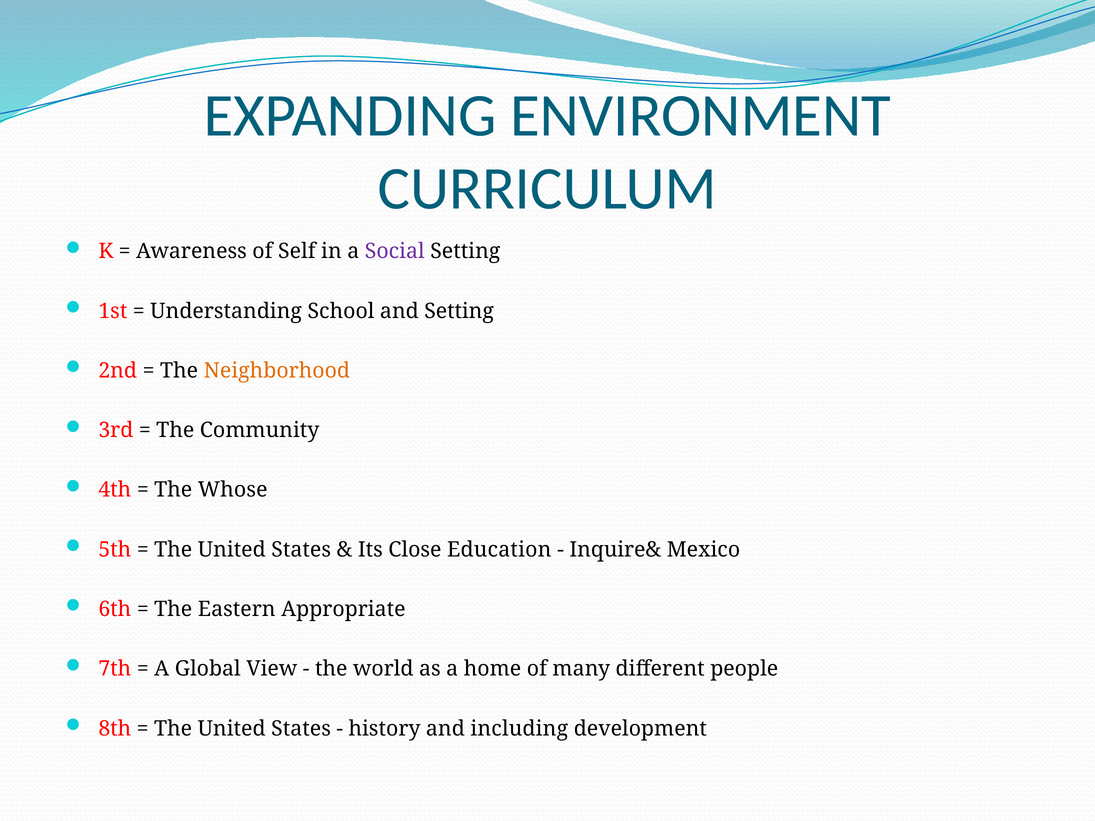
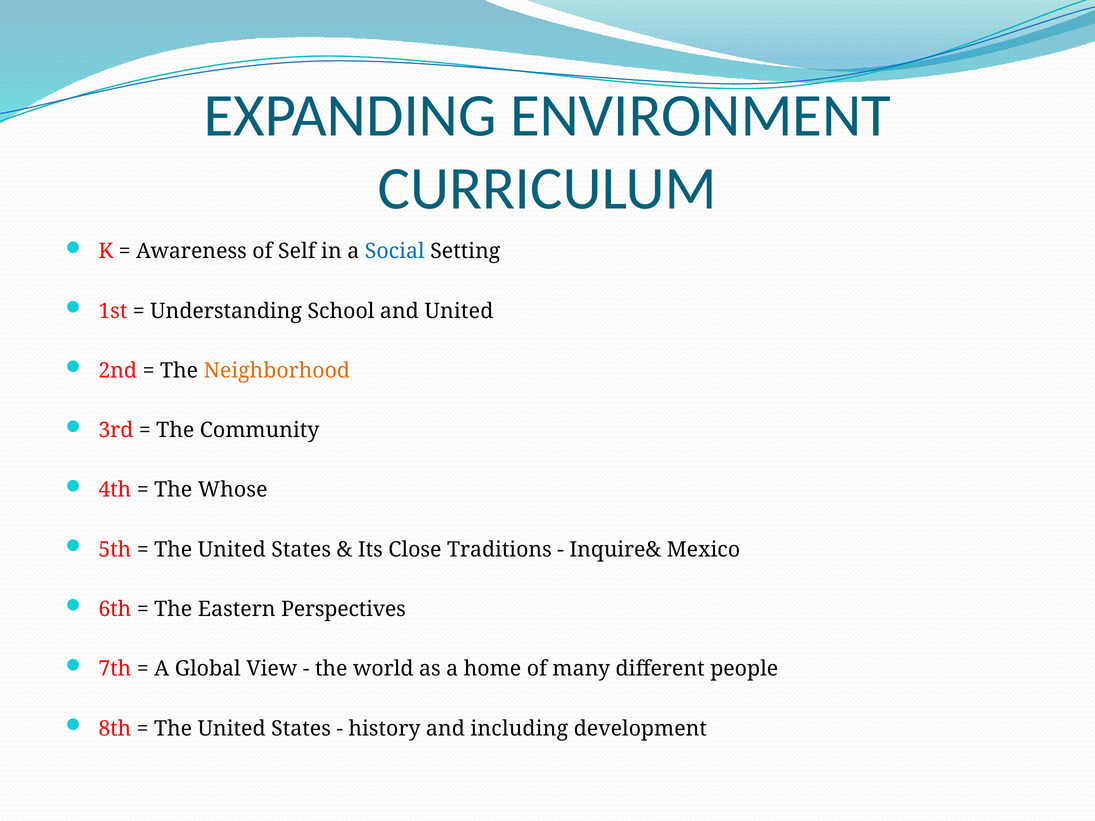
Social colour: purple -> blue (395, 251)
and Setting: Setting -> United (459, 311)
Education: Education -> Traditions (499, 550)
Appropriate: Appropriate -> Perspectives (343, 609)
